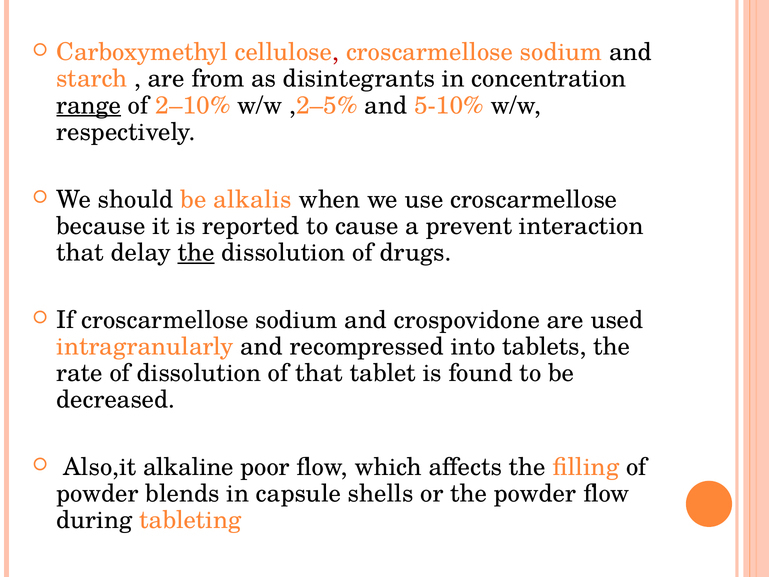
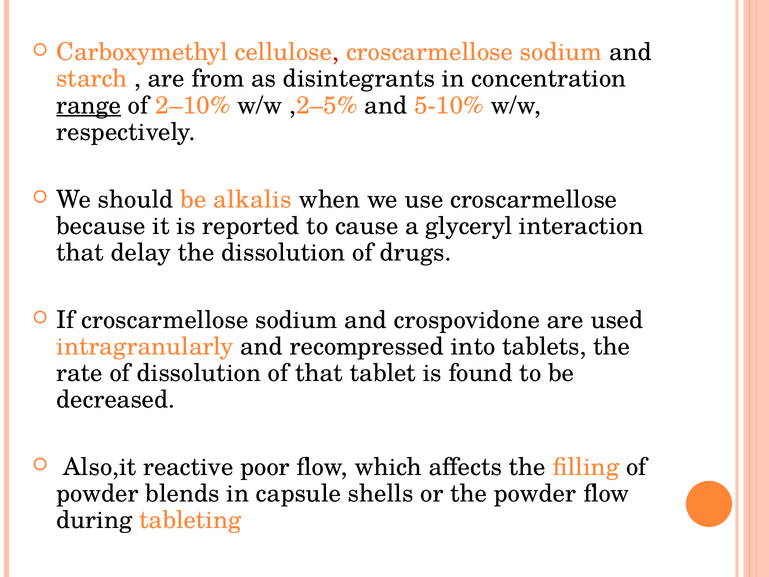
prevent: prevent -> glyceryl (469, 226)
the underline: present -> none (196, 252)
alkaline: alkaline -> reactive (188, 467)
